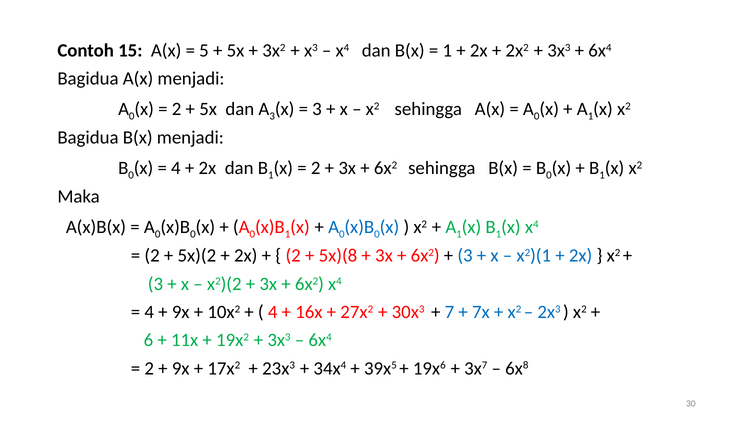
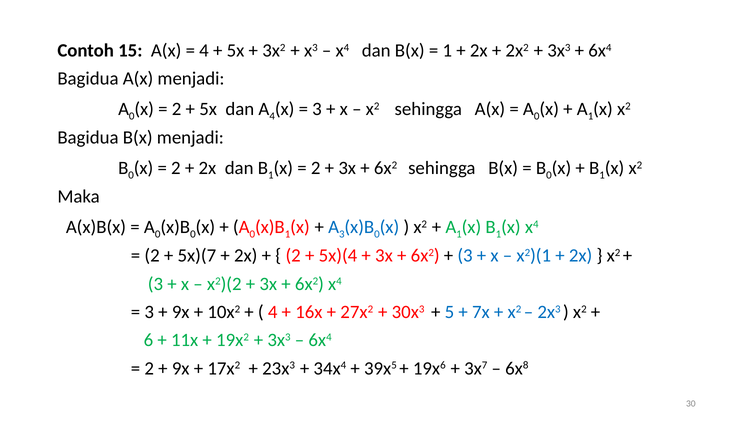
5: 5 -> 4 (204, 51)
3: 3 -> 4 (272, 116)
4: 4 -> 2 (176, 168)
0: 0 -> 3 (342, 235)
5x)(2: 5x)(2 -> 5x)(7 (197, 256)
5x)(8: 5x)(8 -> 5x)(4 (338, 256)
4: 4 -> 3 (149, 312)
7: 7 -> 5 (449, 312)
